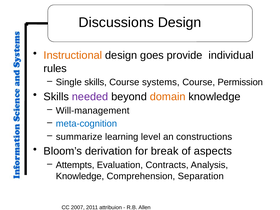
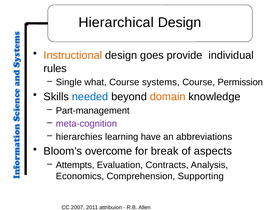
Discussions: Discussions -> Hierarchical (116, 22)
Single skills: skills -> what (96, 82)
needed colour: purple -> blue (90, 97)
Will-management: Will-management -> Part-management (93, 111)
meta-cognition colour: blue -> purple (86, 124)
summarize: summarize -> hierarchies (79, 137)
level: level -> have (151, 137)
constructions: constructions -> abbreviations (204, 137)
derivation: derivation -> overcome (109, 151)
Knowledge: Knowledge -> Economics (80, 176)
Separation: Separation -> Supporting (201, 176)
